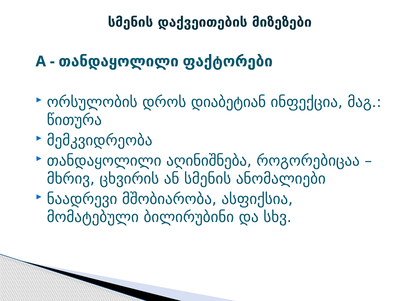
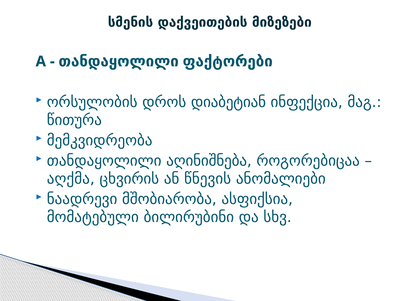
მხრივ: მხრივ -> აღქმა (71, 179)
ან სმენის: სმენის -> წნევის (208, 179)
